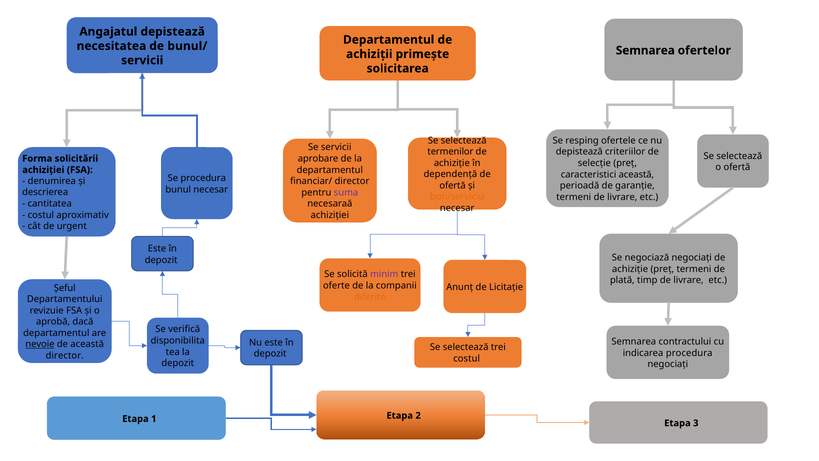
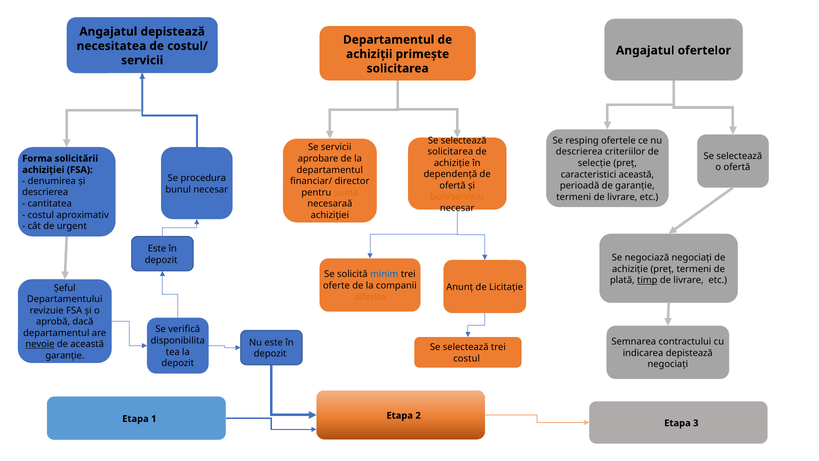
bunul/: bunul/ -> costul/ (188, 46)
Semnarea: Semnarea -> Angajatul (645, 50)
termenilor: termenilor -> solicitarea (450, 152)
depistează: depistează -> descrierea (579, 152)
suma colour: purple -> orange (346, 192)
minim colour: purple -> blue (384, 274)
timp underline: none -> present (647, 280)
indicarea procedura: procedura -> depistează (689, 353)
director: director -> garanție (65, 355)
